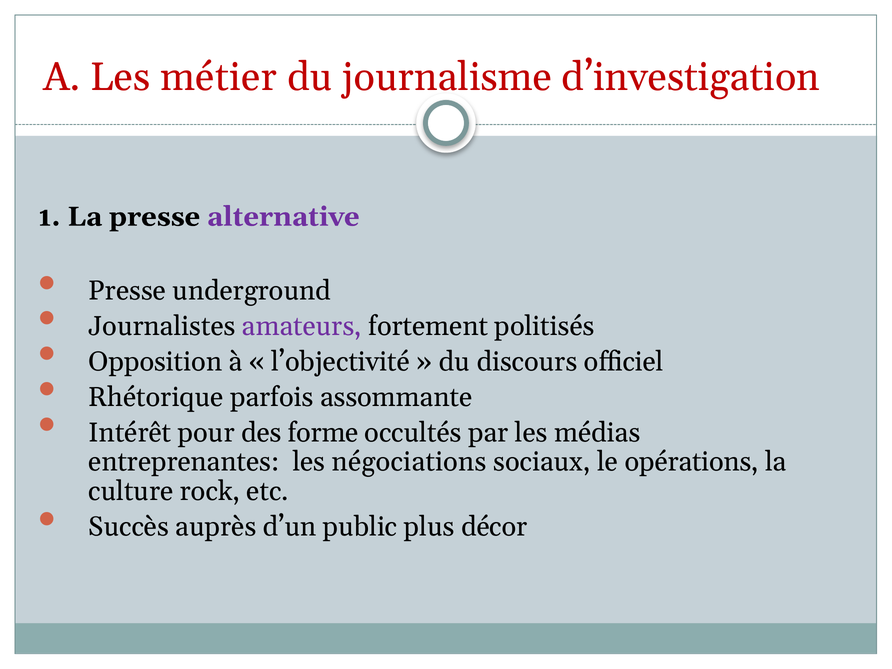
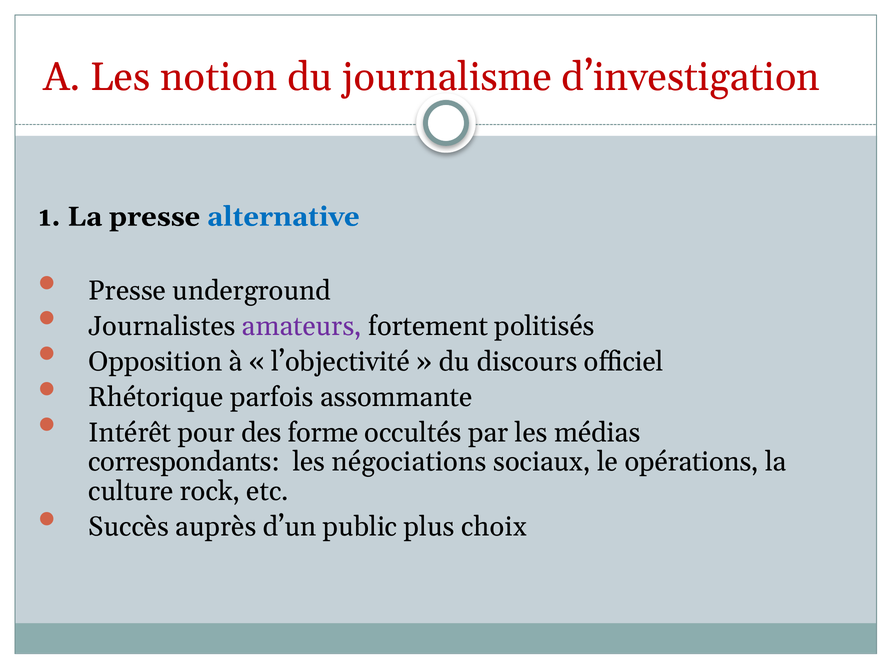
métier: métier -> notion (219, 77)
alternative colour: purple -> blue (283, 217)
entreprenantes: entreprenantes -> correspondants (184, 462)
décor: décor -> choix (494, 527)
